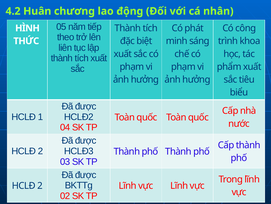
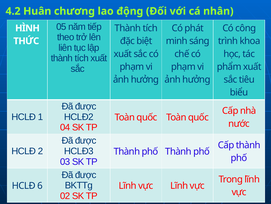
2: 2 -> 6 (40, 185)
